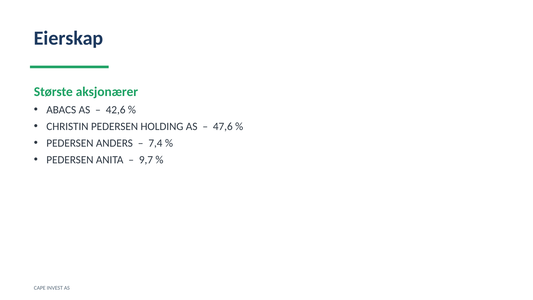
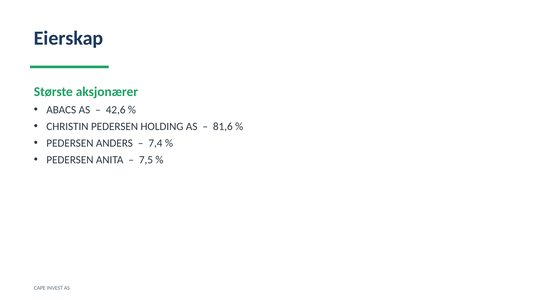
47,6: 47,6 -> 81,6 (223, 126)
9,7: 9,7 -> 7,5 (146, 160)
